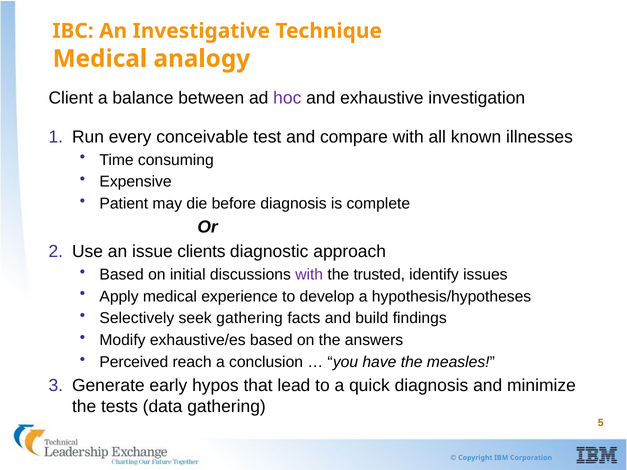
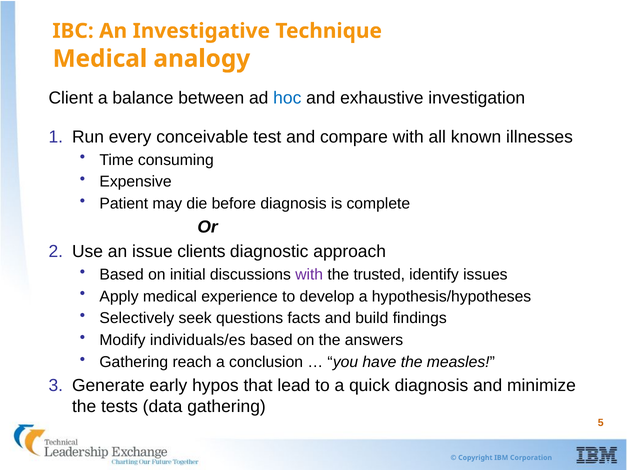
hoc colour: purple -> blue (287, 98)
seek gathering: gathering -> questions (250, 318)
exhaustive/es: exhaustive/es -> individuals/es (198, 340)
Perceived: Perceived -> Gathering (134, 362)
